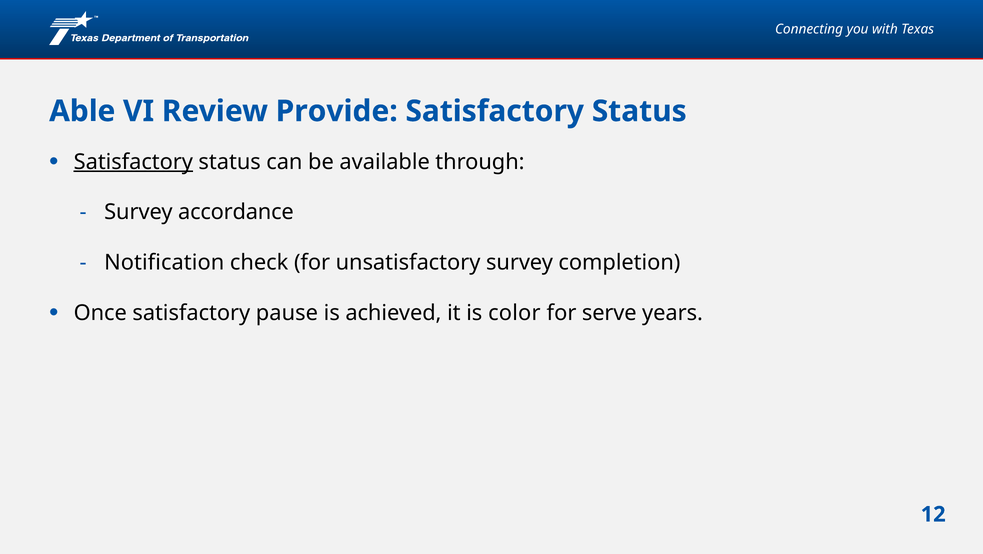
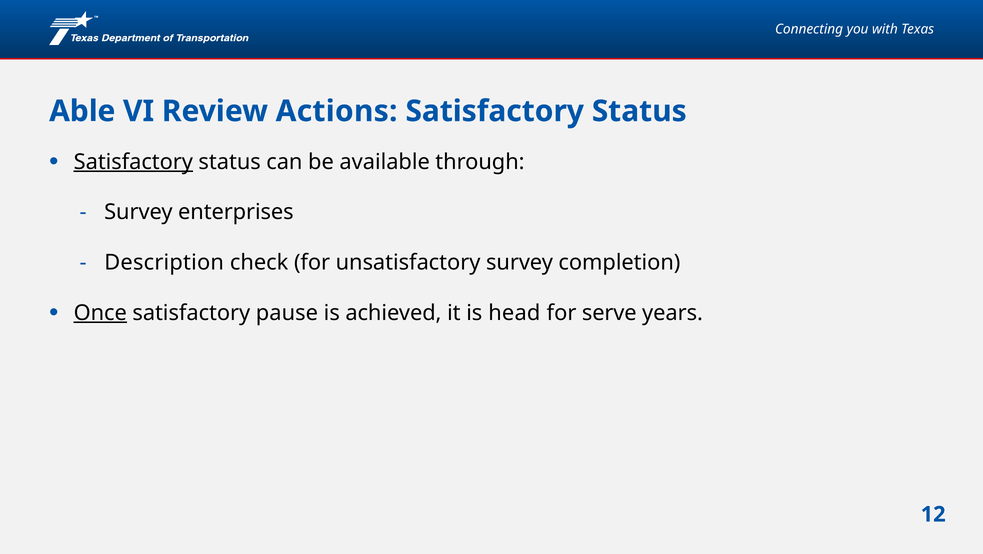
Provide: Provide -> Actions (337, 111)
accordance: accordance -> enterprises (236, 212)
Notification: Notification -> Description (164, 262)
Once underline: none -> present (100, 313)
color: color -> head (514, 313)
